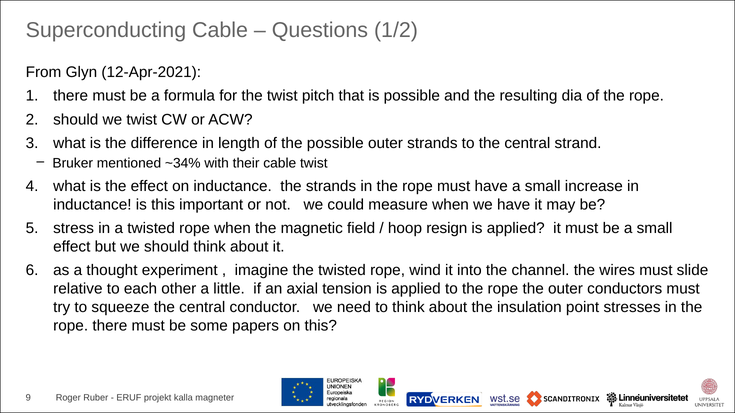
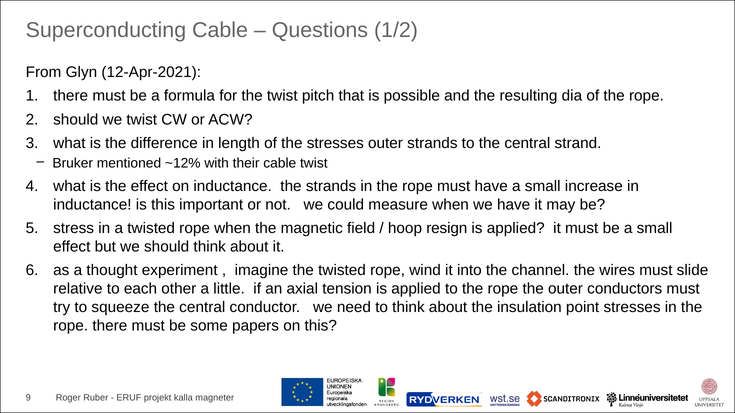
the possible: possible -> stresses (335, 143)
~34%: ~34% -> ~12% (183, 163)
